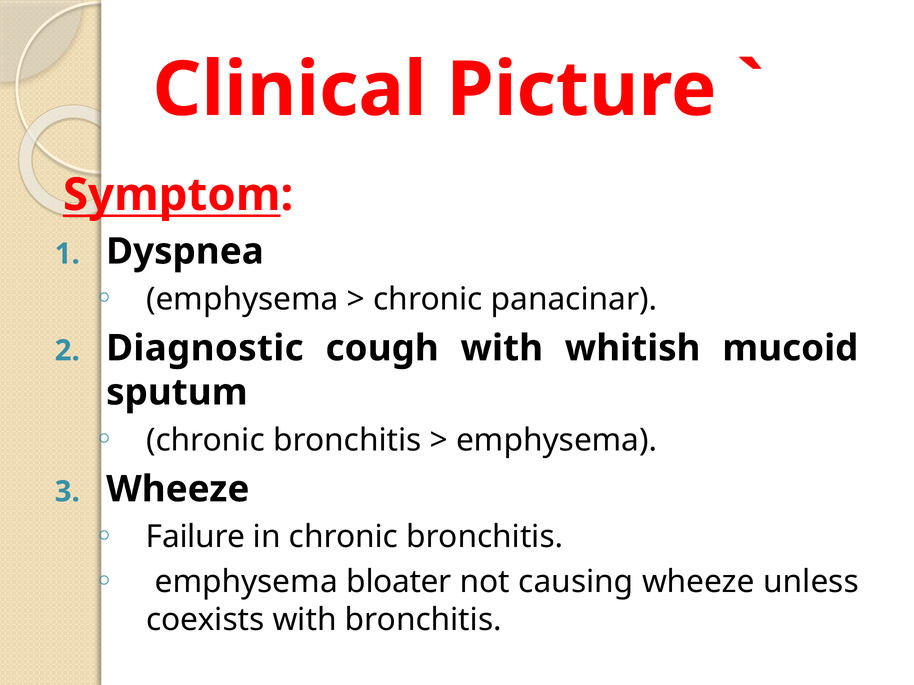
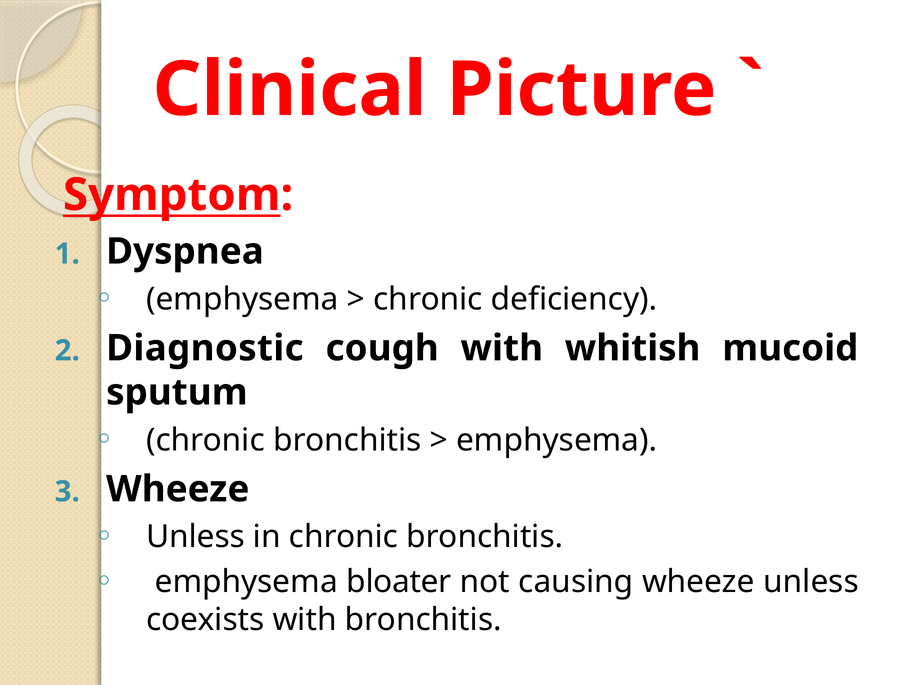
panacinar: panacinar -> deficiency (574, 299)
Failure: Failure -> Unless (195, 537)
